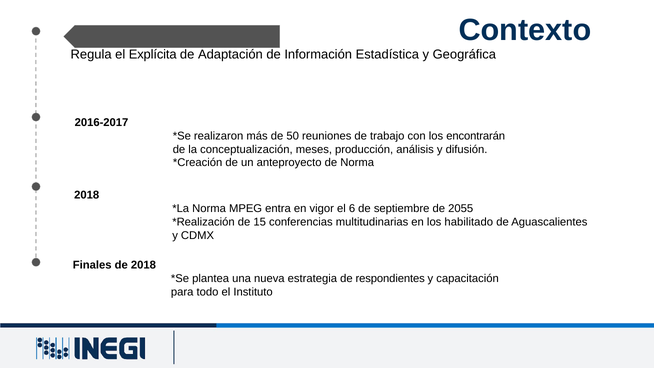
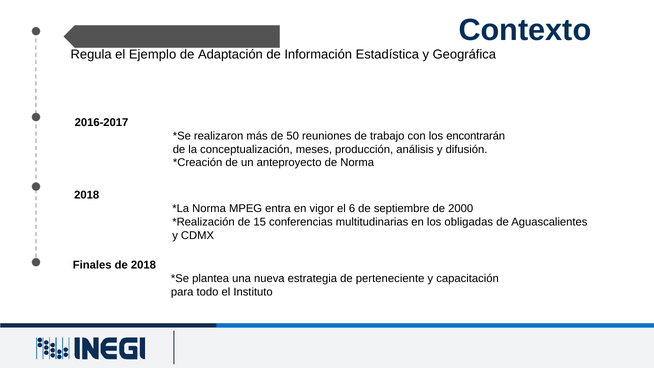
Explícita: Explícita -> Ejemplo (153, 55)
2055: 2055 -> 2000 (461, 209)
habilitado: habilitado -> obligadas (469, 222)
respondientes: respondientes -> perteneciente (390, 278)
